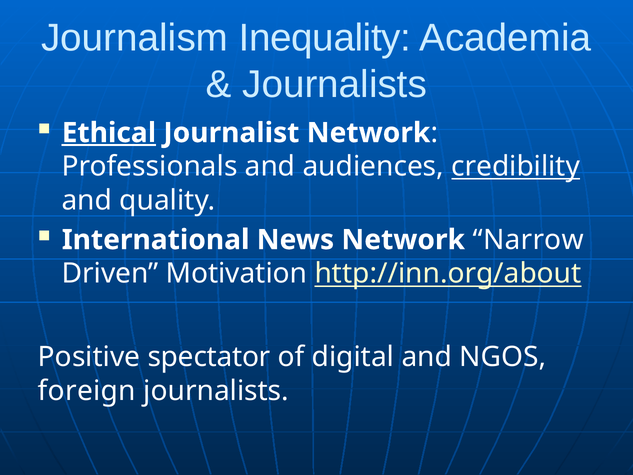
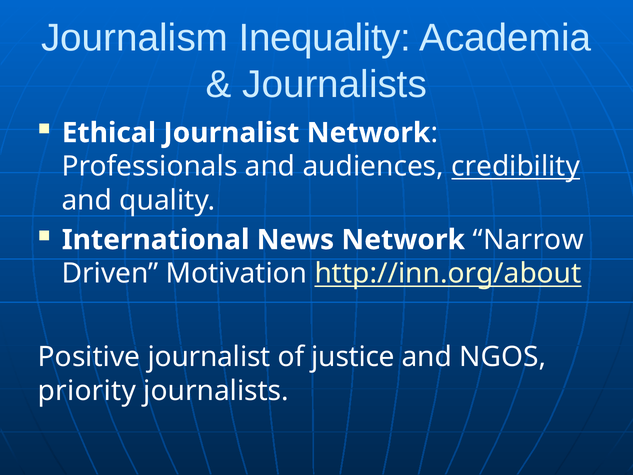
Ethical underline: present -> none (109, 133)
Positive spectator: spectator -> journalist (209, 357)
digital: digital -> justice (353, 357)
foreign: foreign -> priority (87, 391)
